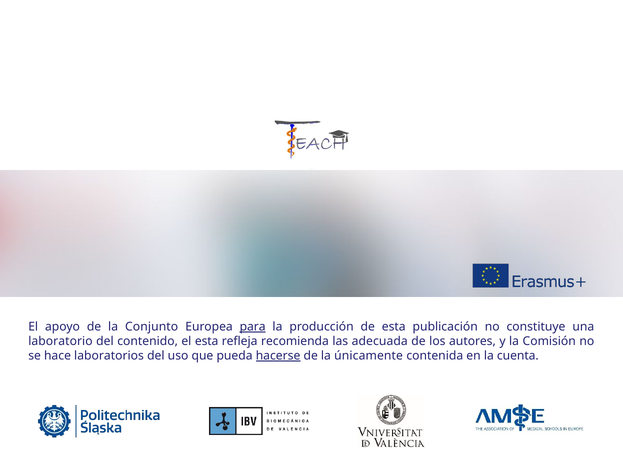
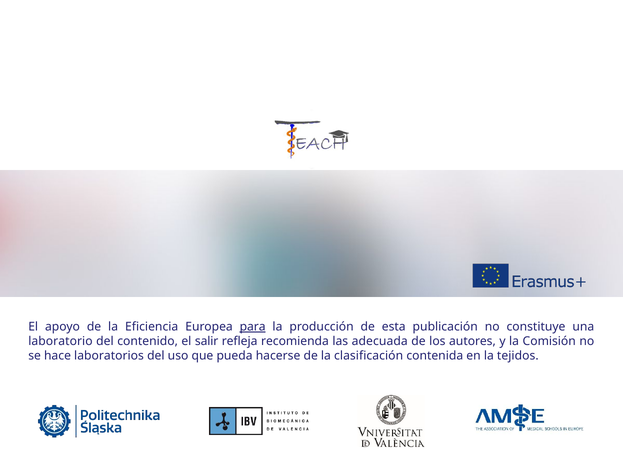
Conjunto: Conjunto -> Eficiencia (152, 327)
el esta: esta -> salir (207, 342)
hacerse underline: present -> none (278, 356)
únicamente: únicamente -> clasificación (369, 356)
cuenta: cuenta -> tejidos (518, 356)
